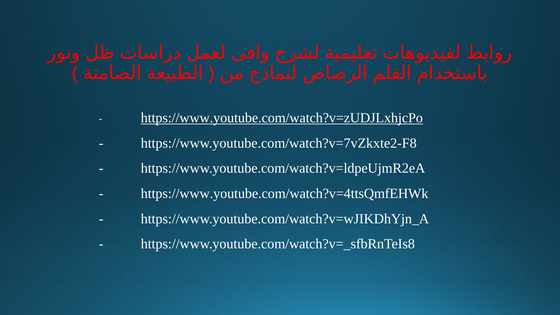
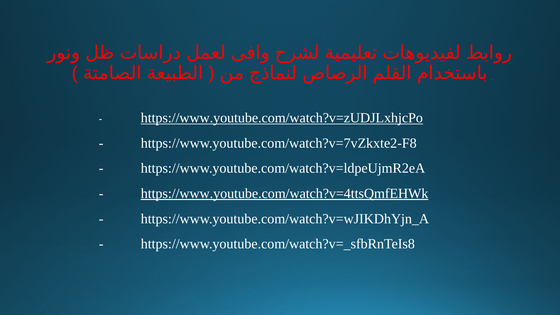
https://www.youtube.com/watch?v=4ttsQmfEHWk underline: none -> present (285, 194)
